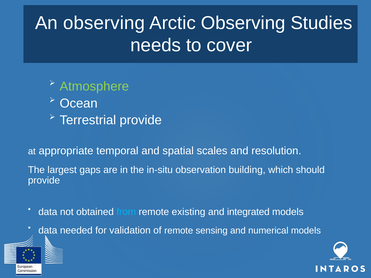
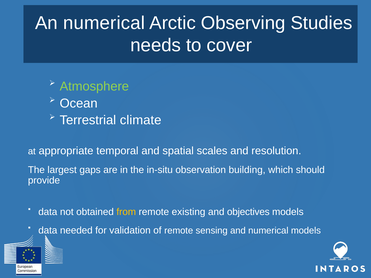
An observing: observing -> numerical (104, 23)
Terrestrial provide: provide -> climate (141, 120)
from colour: light blue -> yellow (126, 212)
integrated: integrated -> objectives (248, 212)
